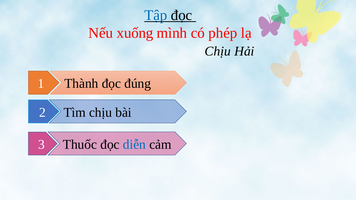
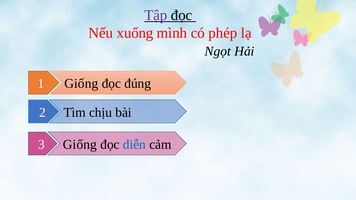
Tập colour: blue -> purple (156, 15)
Chịu: Chịu -> Ngọt (218, 51)
1 Thành: Thành -> Giống (81, 84)
3 Thuốc: Thuốc -> Giống (80, 145)
